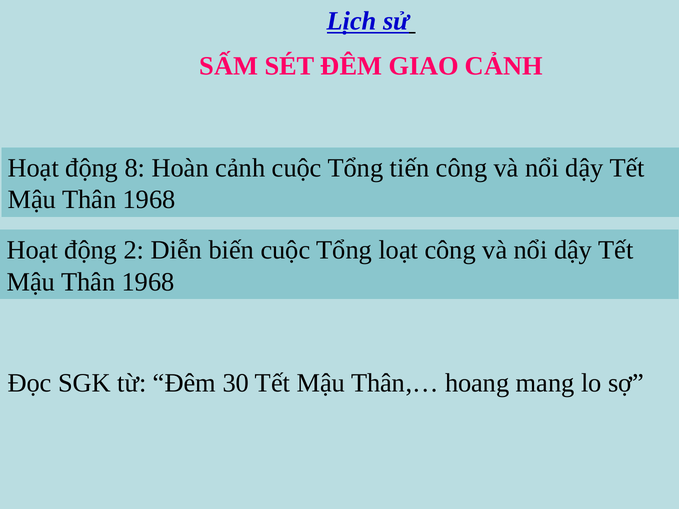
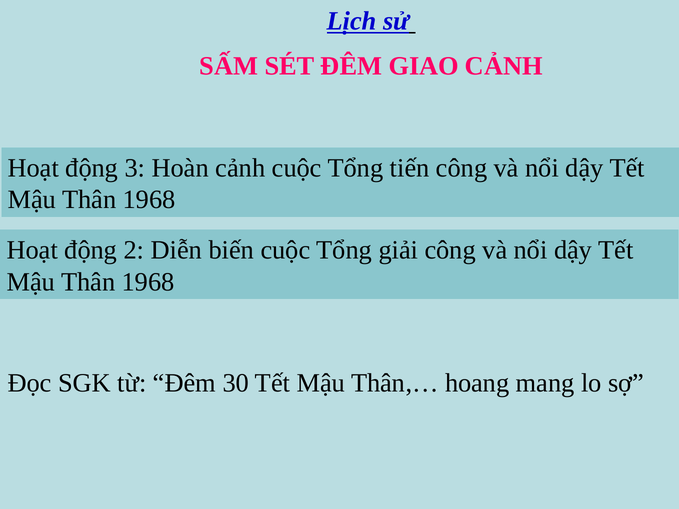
8: 8 -> 3 (135, 168)
loạt: loạt -> giải (398, 250)
